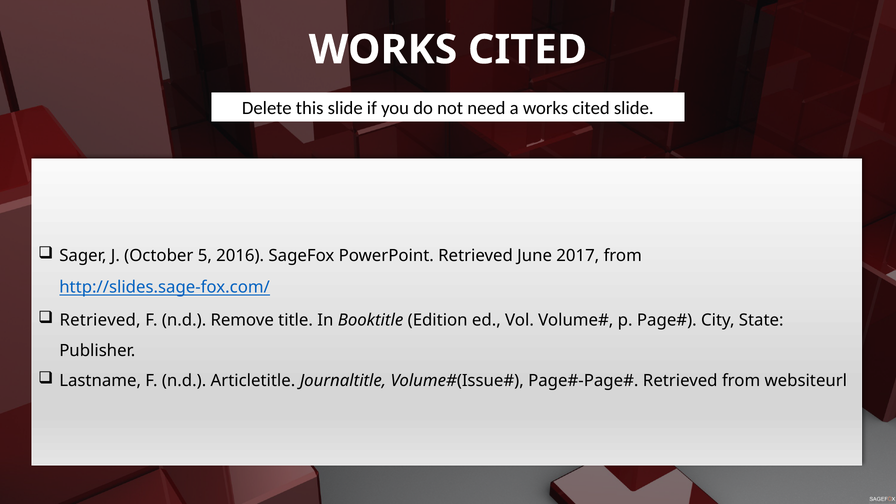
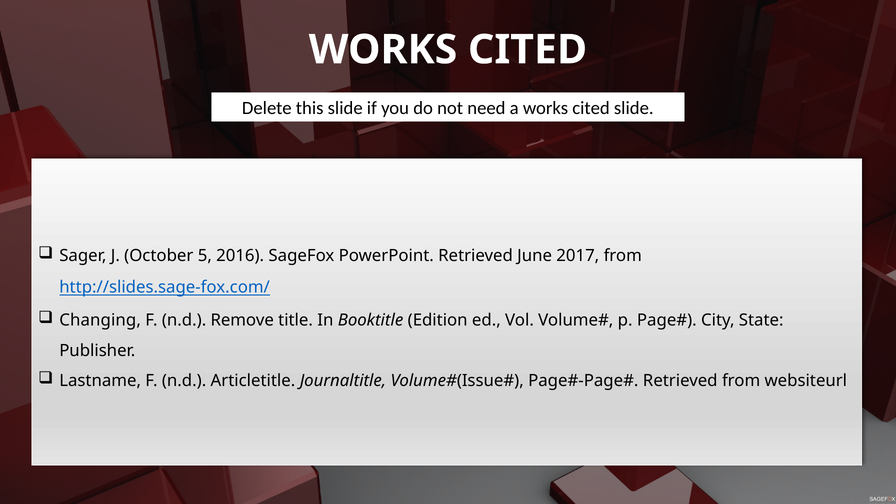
Retrieved: Retrieved -> Changing (100, 320)
